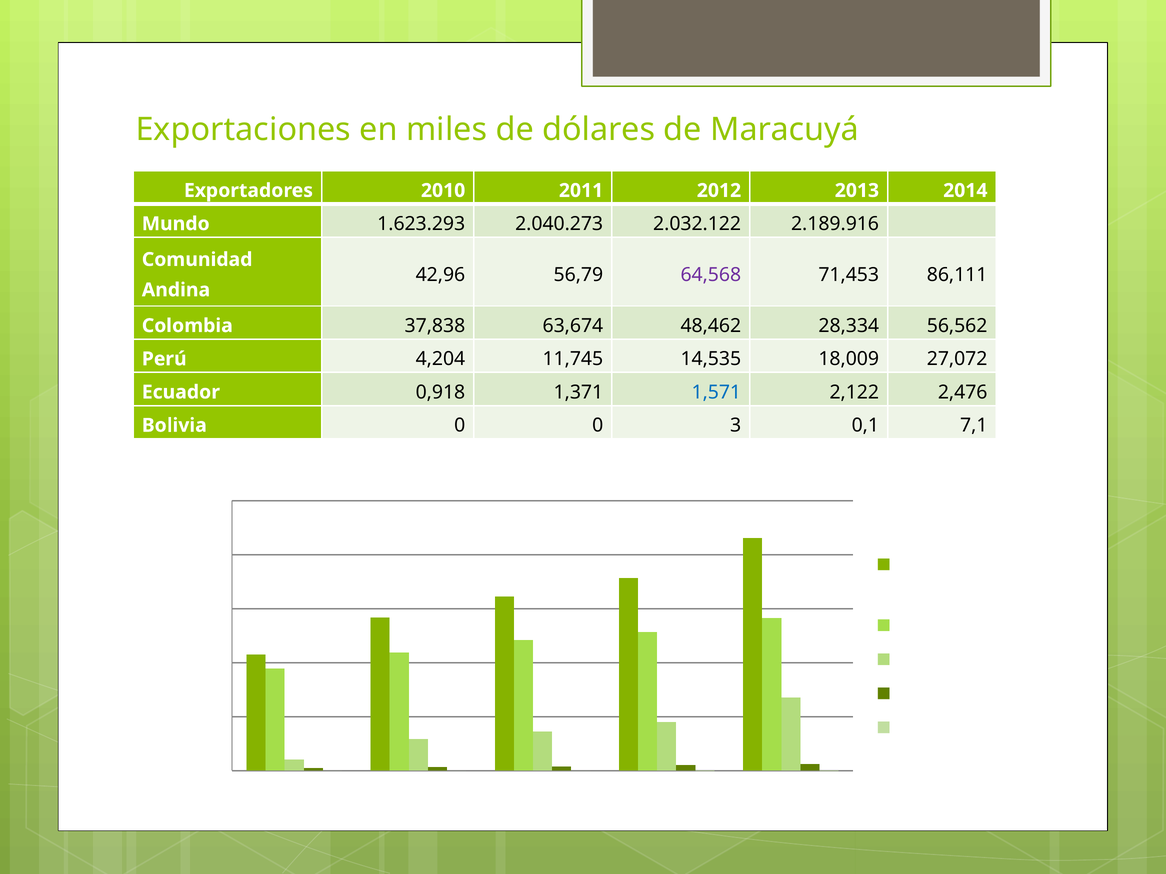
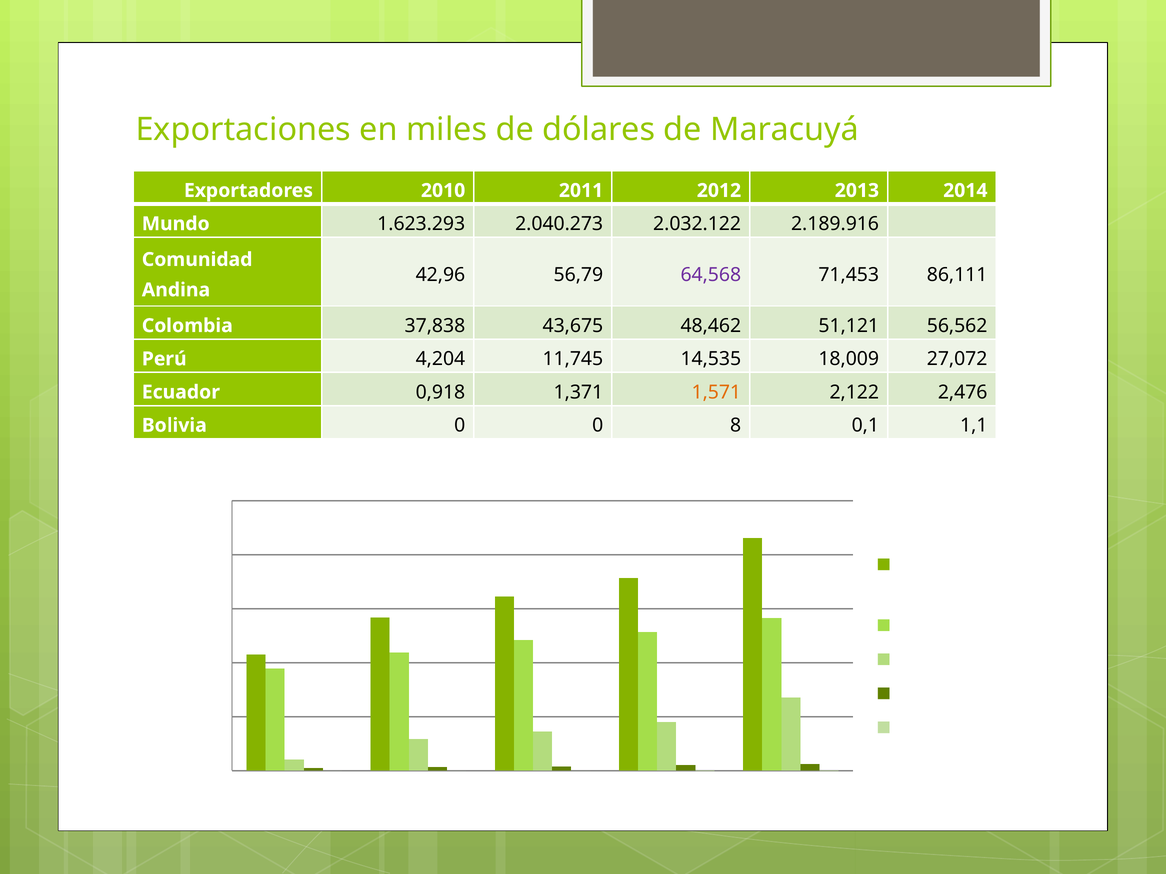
63,674: 63,674 -> 43,675 (573, 326)
28,334: 28,334 -> 51,121 (849, 326)
1,571 colour: blue -> orange (716, 392)
3: 3 -> 8 (736, 426)
7,1: 7,1 -> 1,1 (974, 426)
